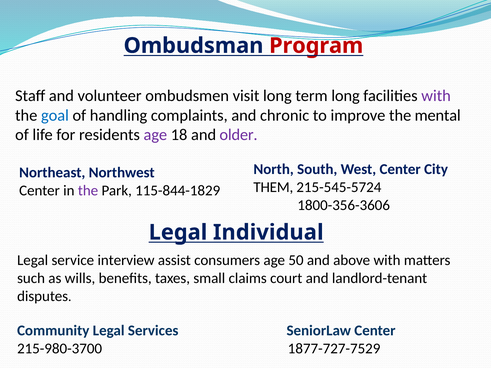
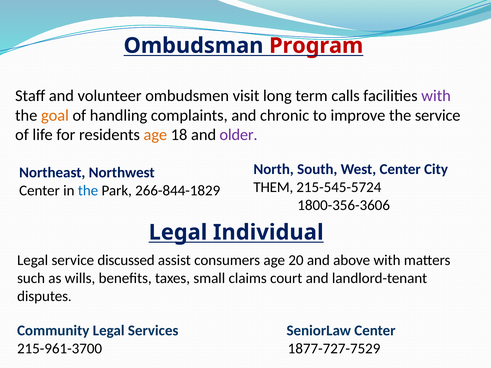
term long: long -> calls (346, 96)
goal colour: blue -> orange (55, 115)
the mental: mental -> service (438, 115)
age colour: purple -> orange (155, 135)
the colour: purple -> blue (88, 191)
115-844-1829: 115-844-1829 -> 266-844-1829 (178, 191)
interview: interview -> discussed (126, 260)
50: 50 -> 20 (296, 260)
215-980-3700: 215-980-3700 -> 215-961-3700 (60, 349)
